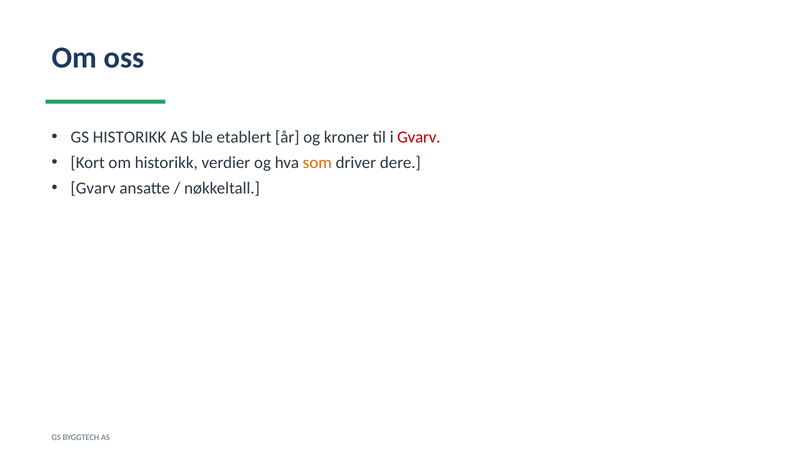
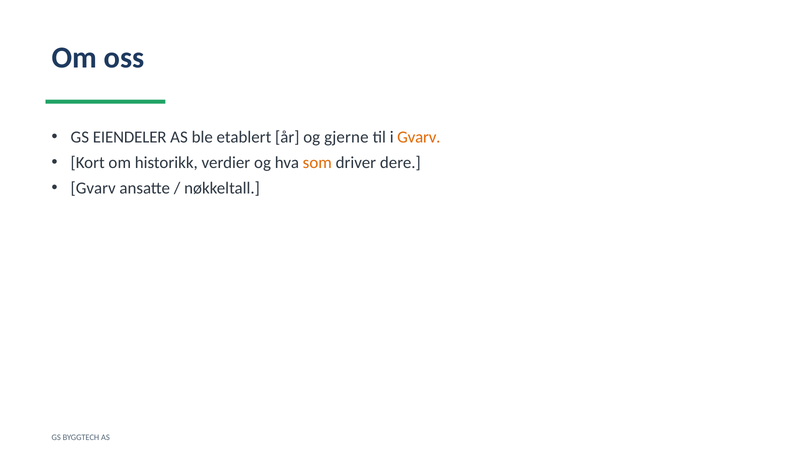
GS HISTORIKK: HISTORIKK -> EIENDELER (130, 137)
kroner: kroner -> gjerne (346, 137)
Gvarv colour: red -> orange (419, 137)
